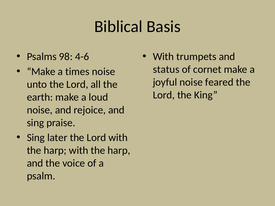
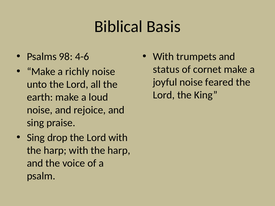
times: times -> richly (77, 72)
later: later -> drop (57, 138)
